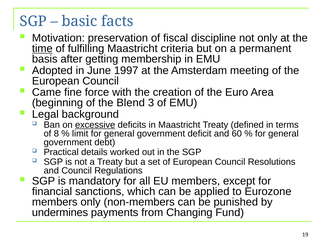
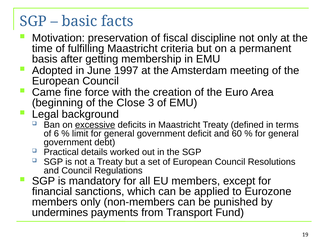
time underline: present -> none (42, 49)
Blend: Blend -> Close (131, 103)
8: 8 -> 6 (56, 134)
Changing: Changing -> Transport (189, 212)
